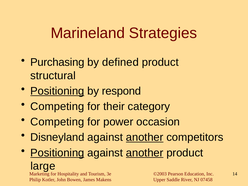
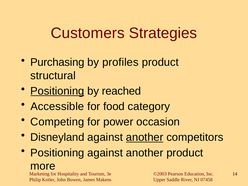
Marineland: Marineland -> Customers (88, 33)
defined: defined -> profiles (120, 62)
respond: respond -> reached (121, 91)
Competing: Competing -> Accessible (57, 106)
their: their -> food (114, 106)
Positioning underline: present -> none (57, 153)
another underline: present -> none (145, 153)
large: large -> more (43, 166)
